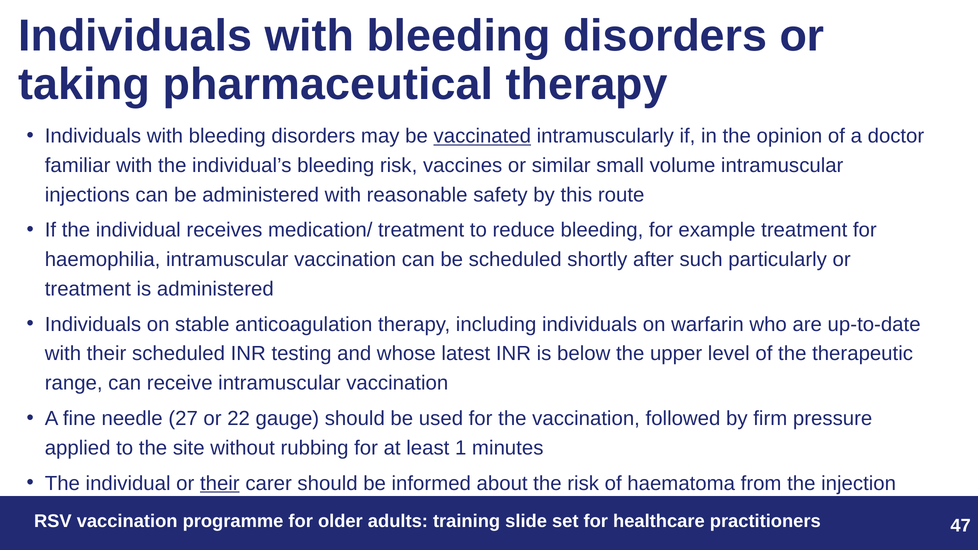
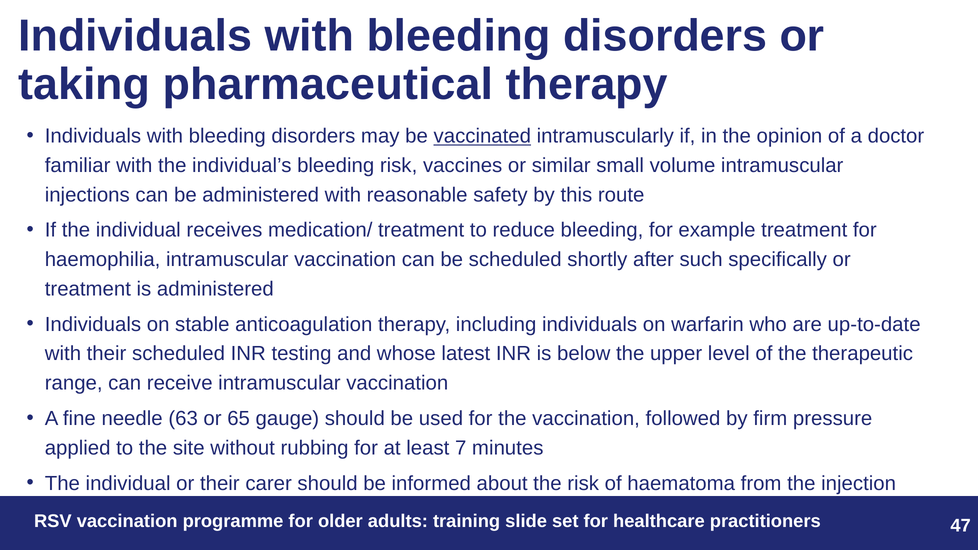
particularly: particularly -> specifically (778, 260)
27: 27 -> 63 (183, 419)
22: 22 -> 65 (239, 419)
1: 1 -> 7 (461, 448)
their underline: present -> none (220, 483)
